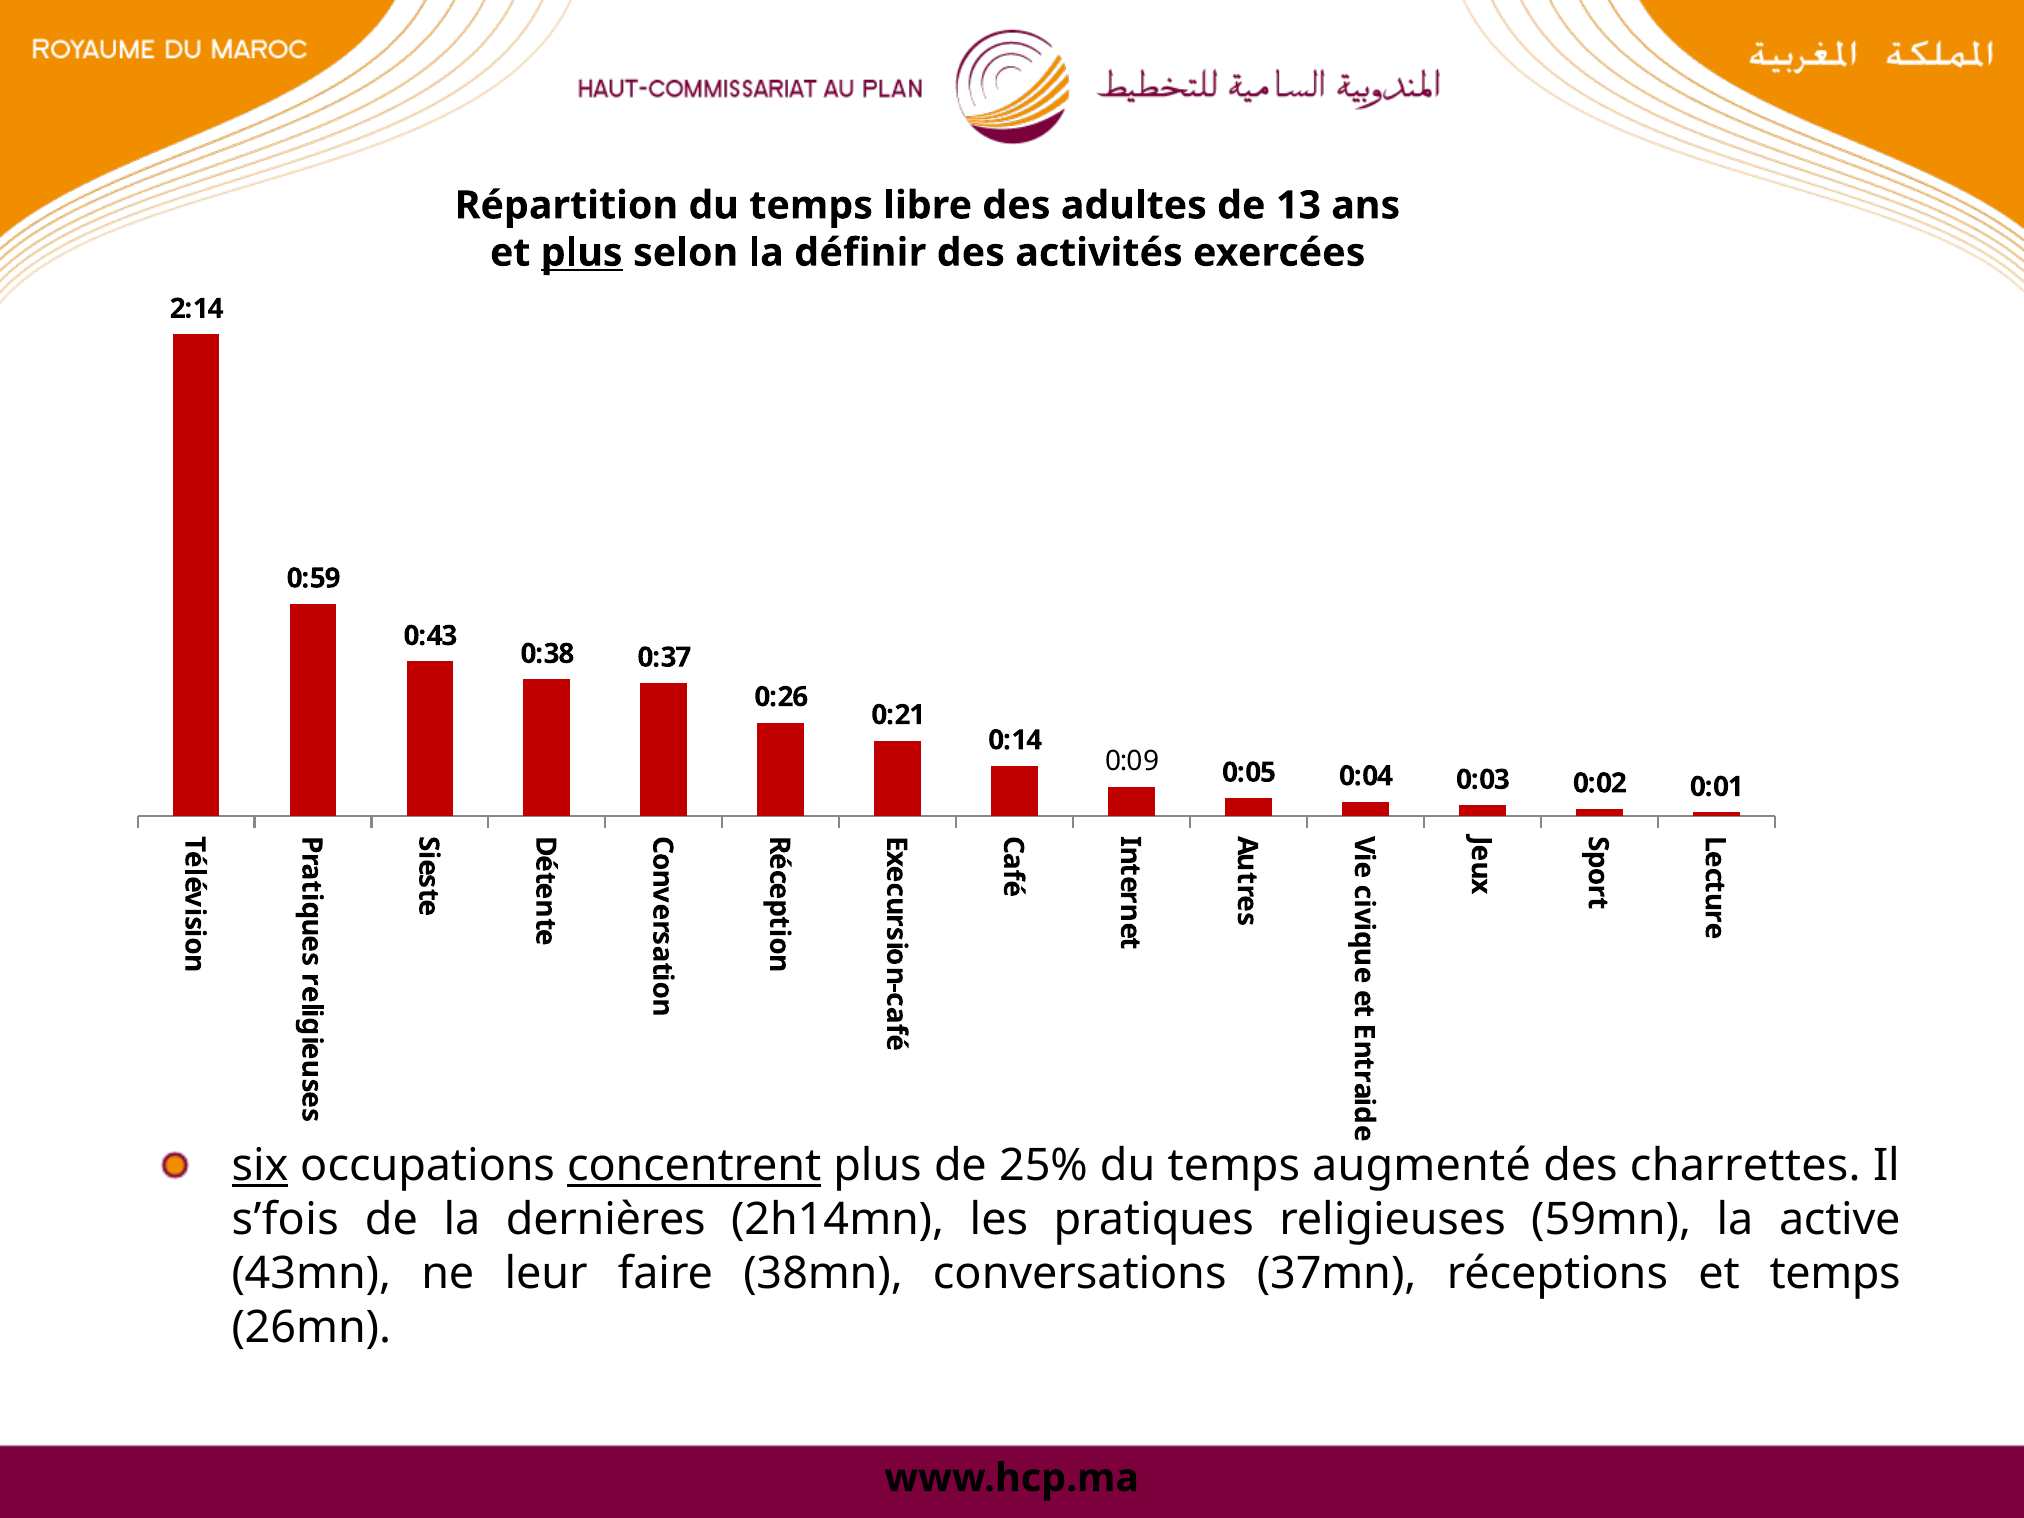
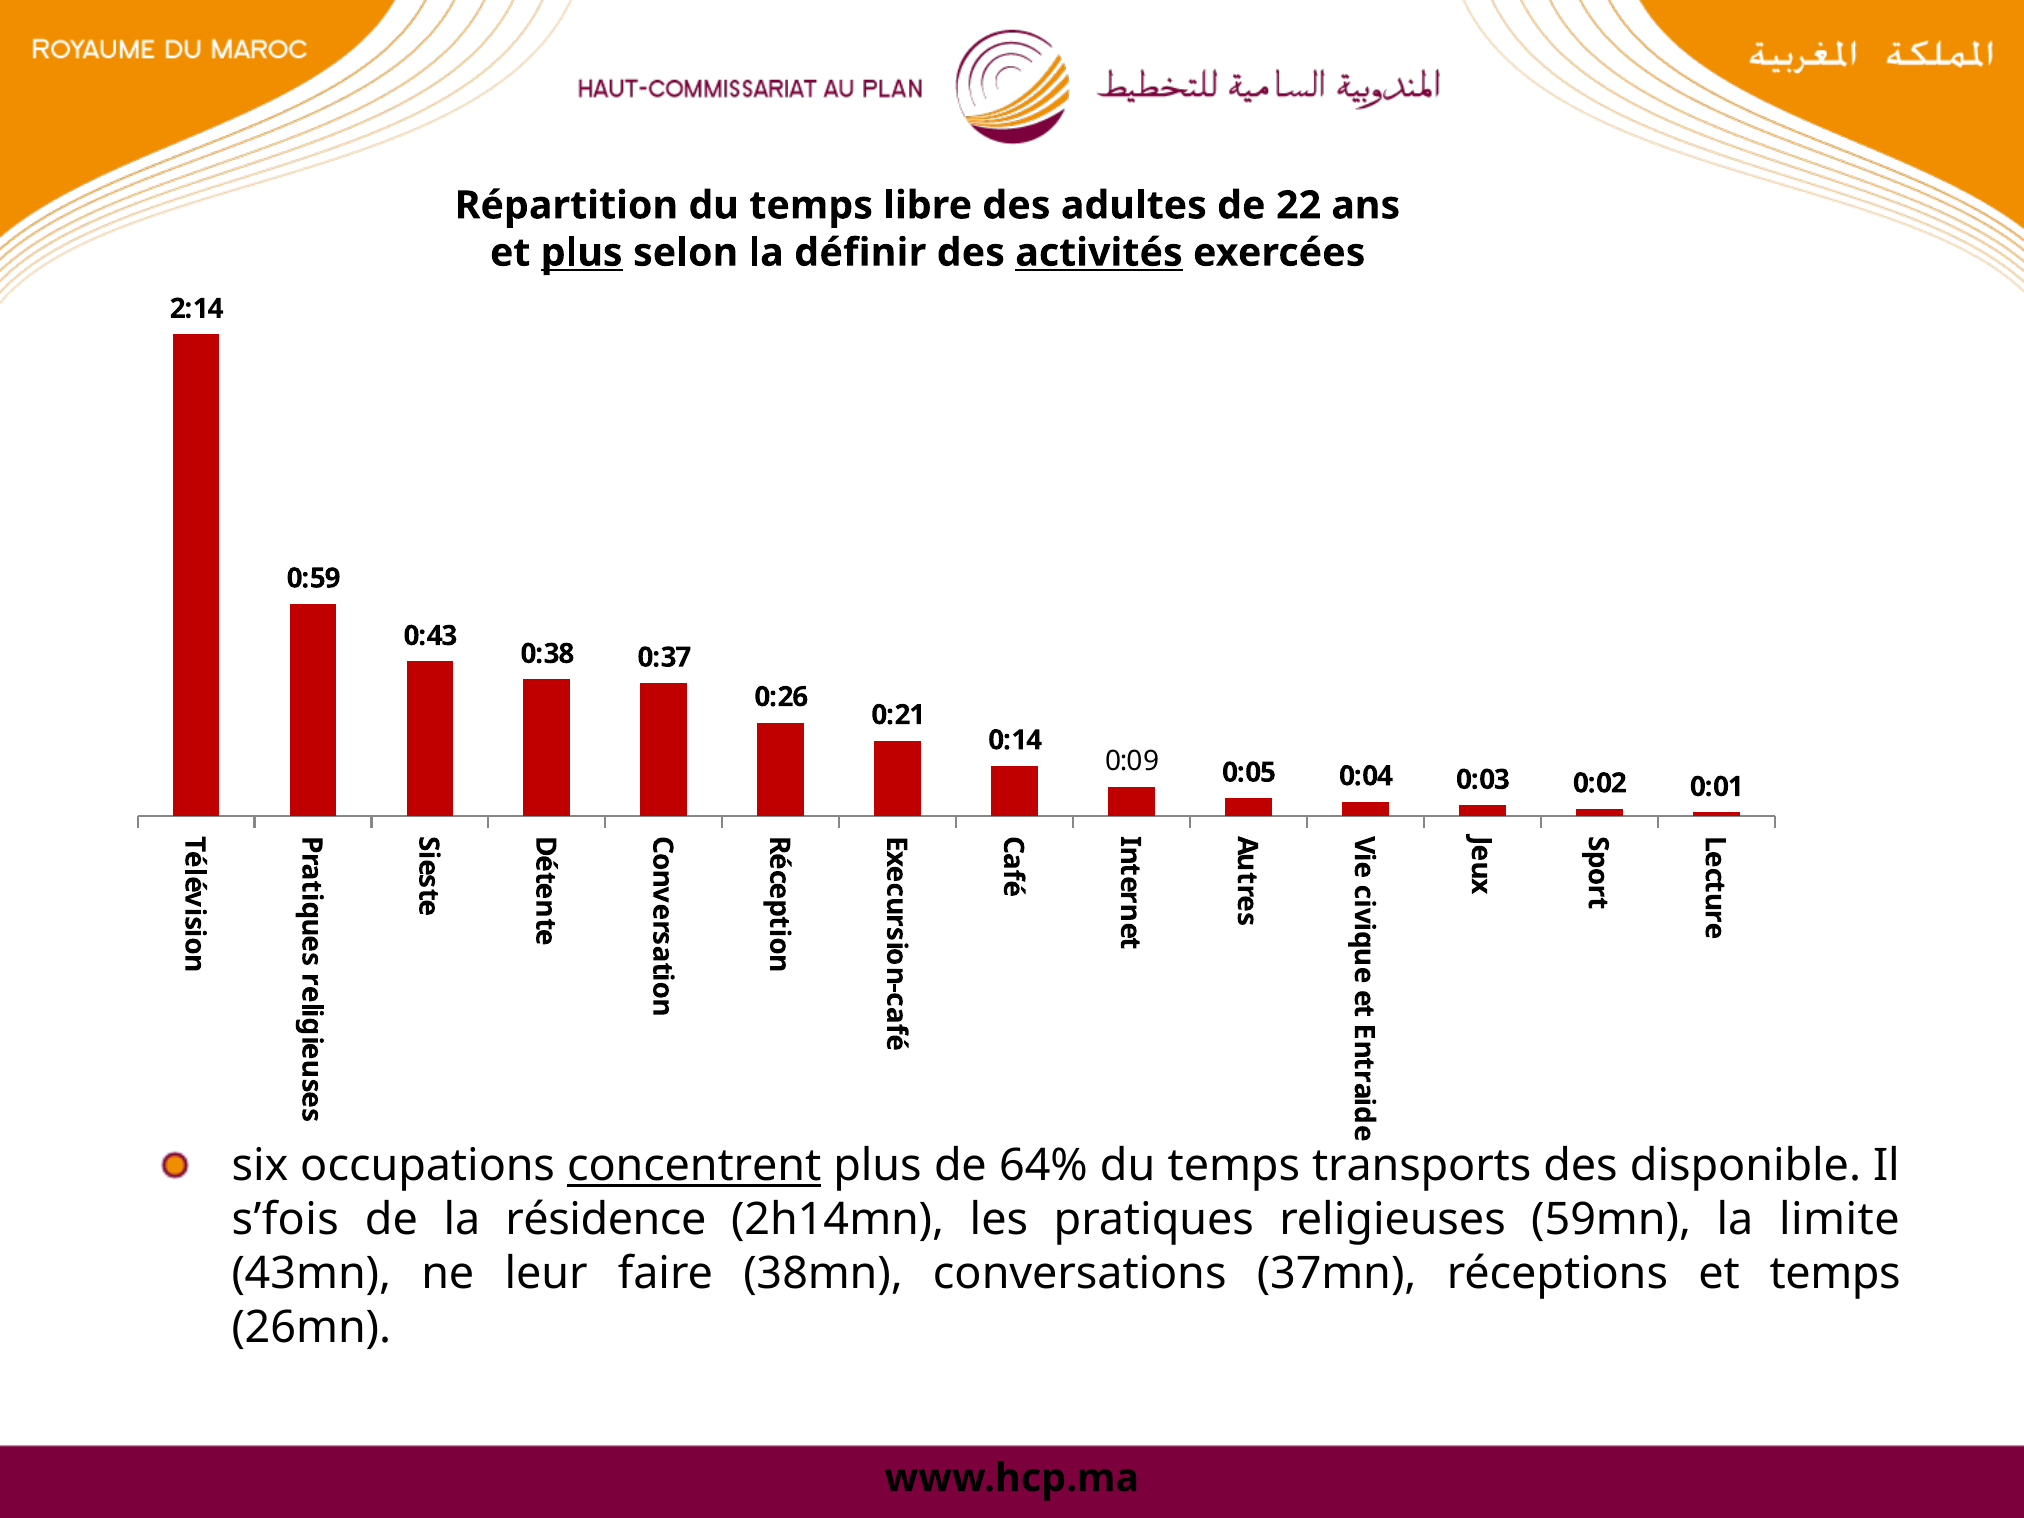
13: 13 -> 22 (1299, 206)
activités underline: none -> present (1099, 253)
six underline: present -> none (260, 1166)
25%: 25% -> 64% (1043, 1166)
augmenté: augmenté -> transports (1422, 1166)
charrettes: charrettes -> disponible (1746, 1166)
dernières: dernières -> résidence (606, 1220)
active: active -> limite (1839, 1220)
